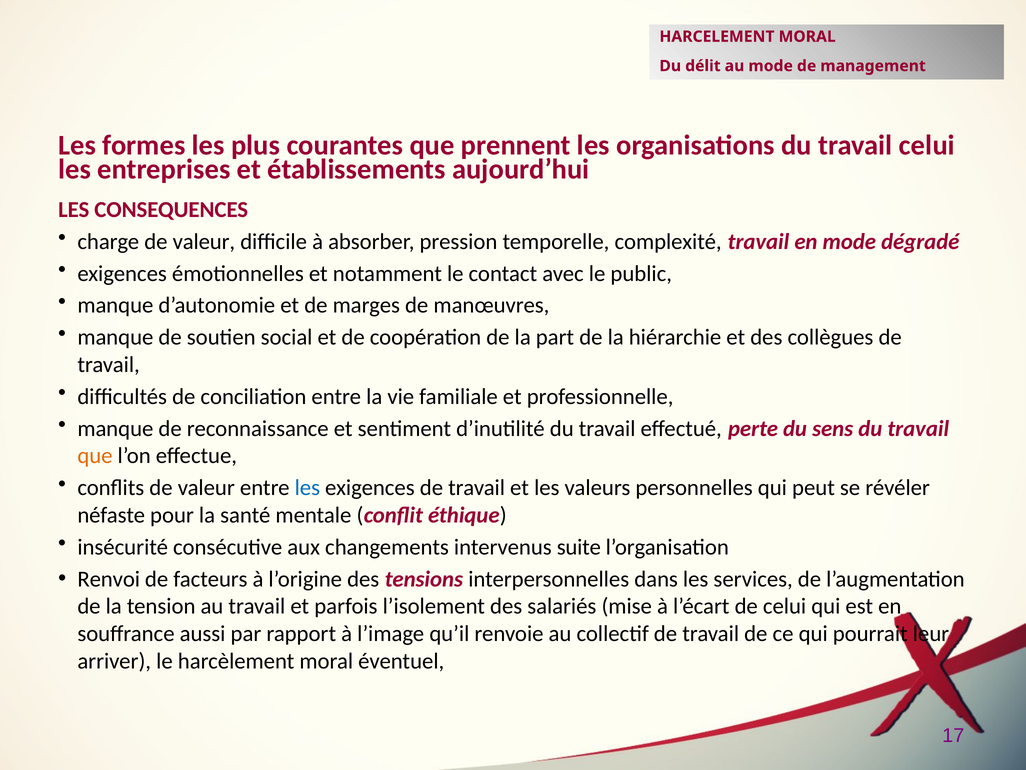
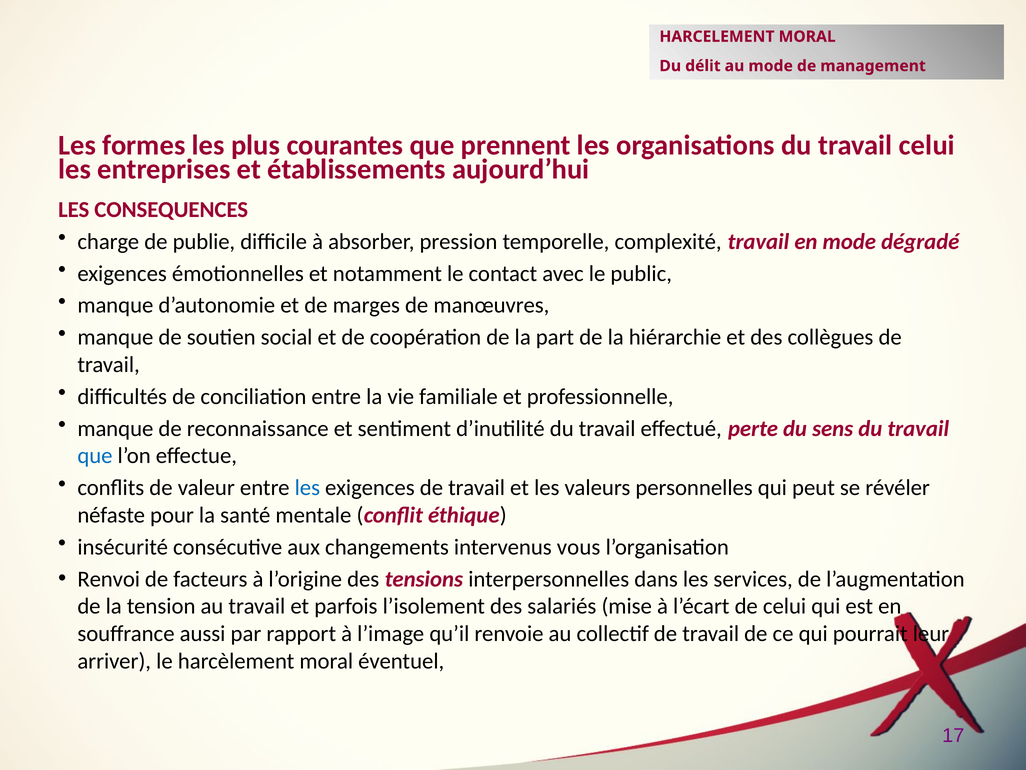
charge de valeur: valeur -> publie (204, 241)
que colour: orange -> blue (95, 456)
suite: suite -> vous (579, 547)
